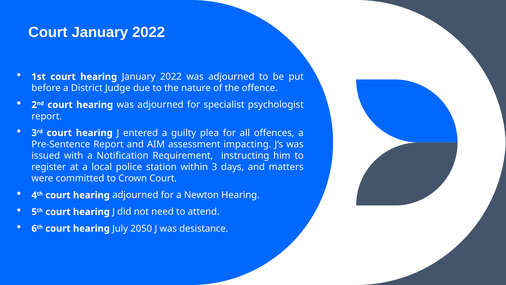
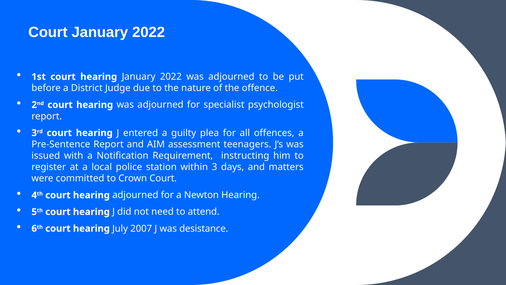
impacting: impacting -> teenagers (247, 144)
2050: 2050 -> 2007 (141, 228)
